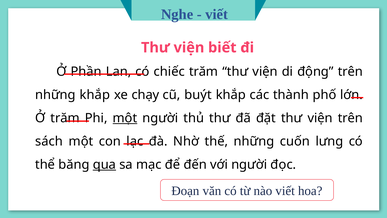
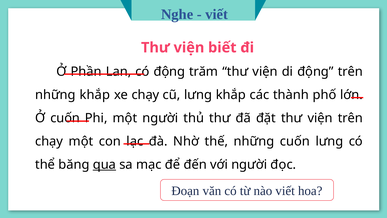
chiếc: chiếc -> động (169, 71)
cũ buýt: buýt -> lưng (198, 95)
Ở trăm: trăm -> cuốn (65, 118)
một underline: present -> none (125, 118)
sách: sách -> chạy (49, 141)
